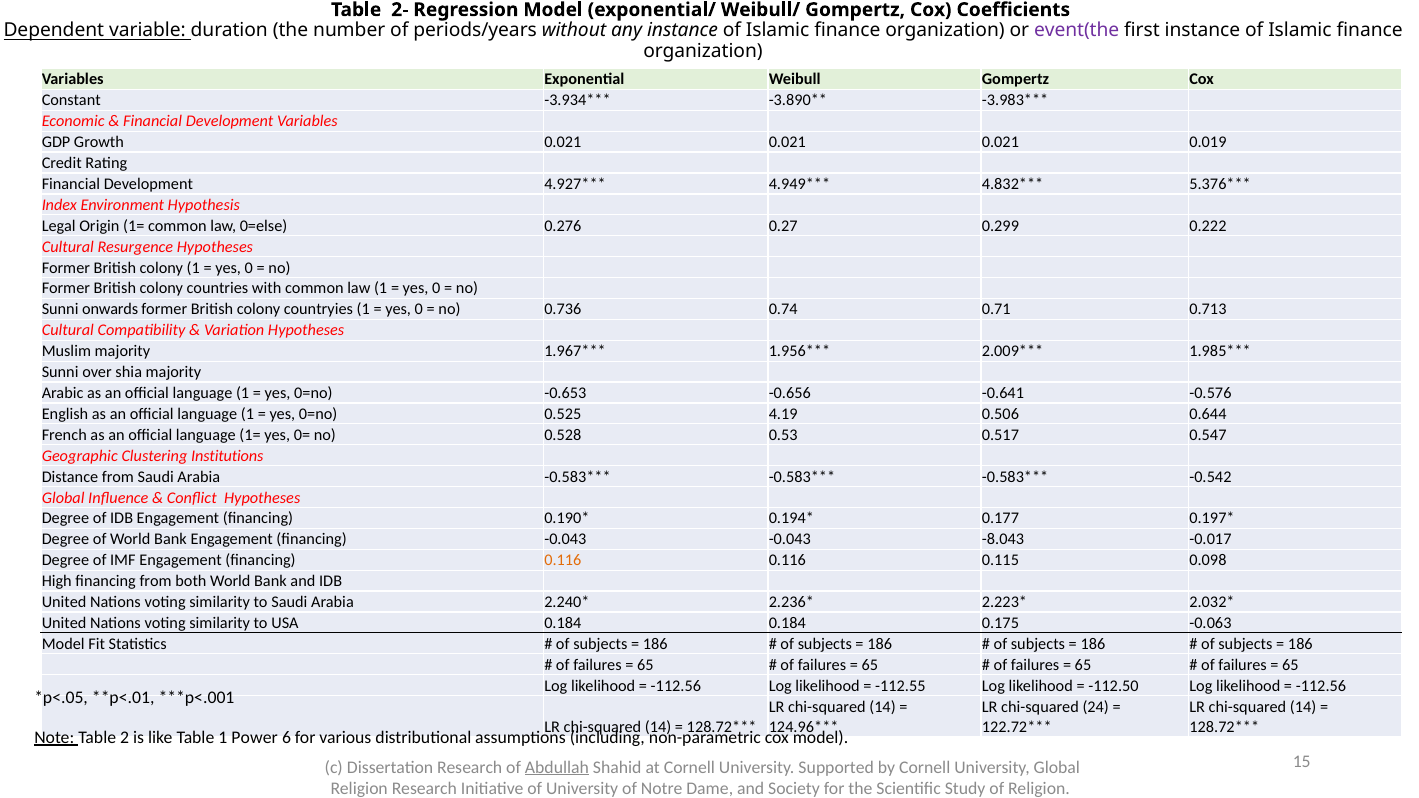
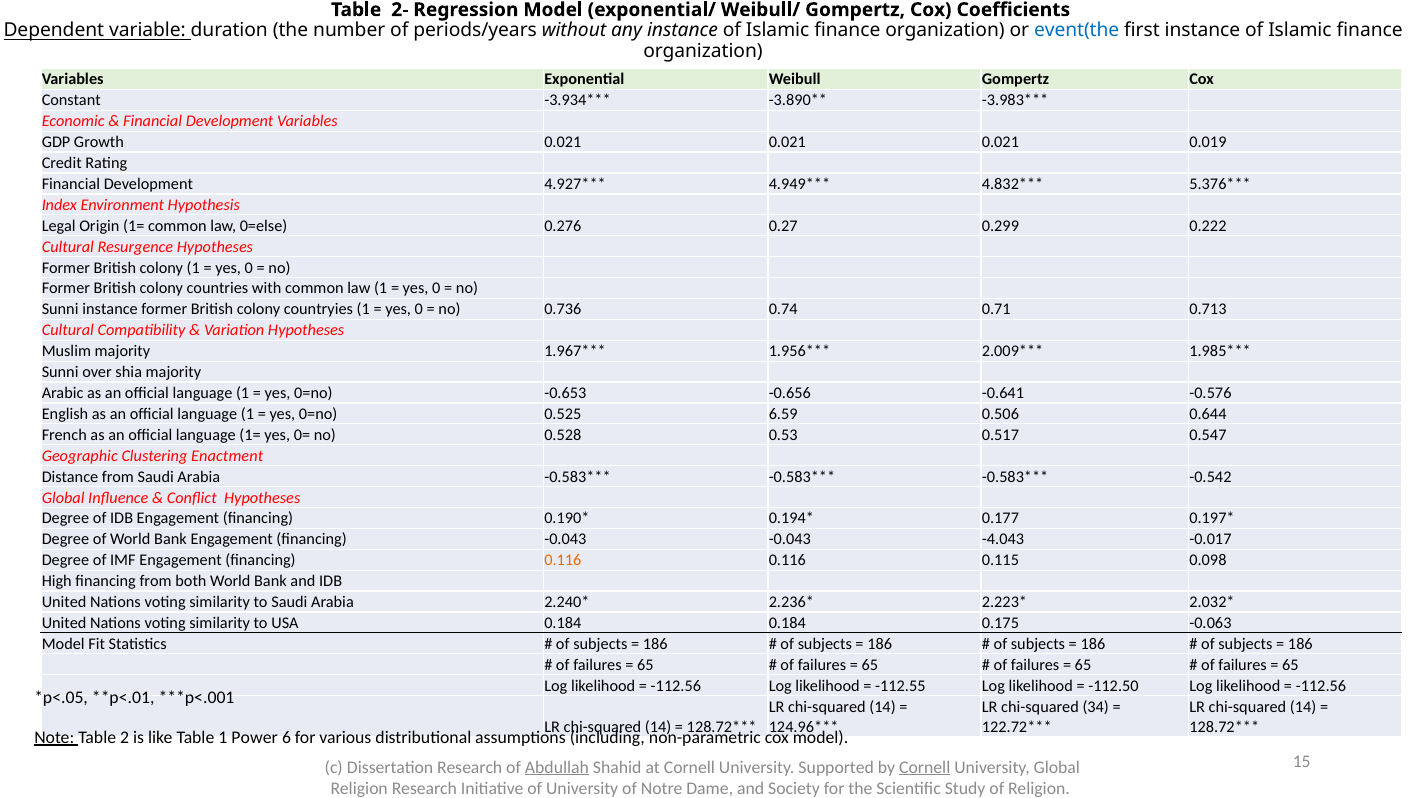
event(the colour: purple -> blue (1077, 30)
Sunni onwards: onwards -> instance (110, 310)
4.19: 4.19 -> 6.59 (783, 414)
Institutions: Institutions -> Enactment (227, 456)
-8.043: -8.043 -> -4.043 (1003, 540)
24: 24 -> 34 (1096, 707)
Cornell underline: none -> present (925, 767)
